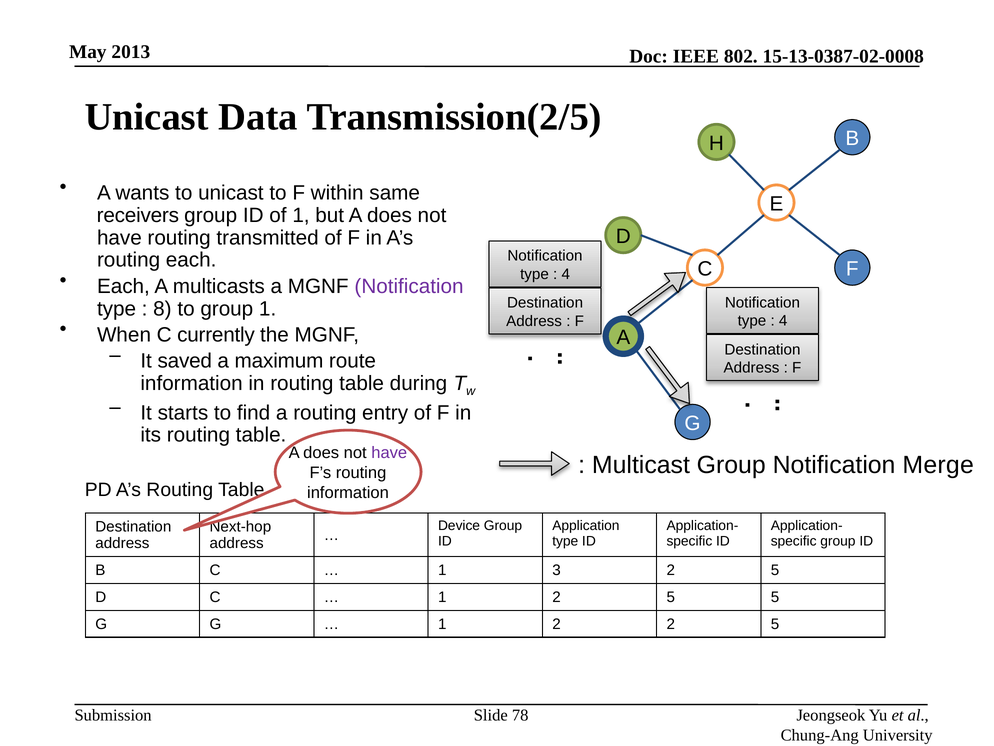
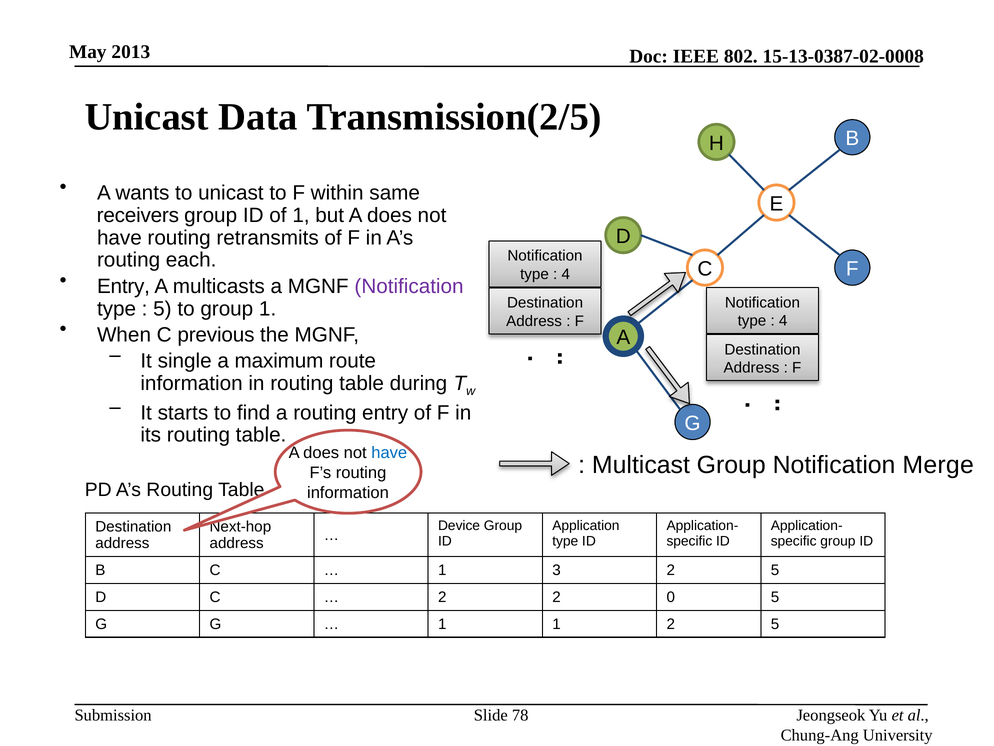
transmitted: transmitted -> retransmits (268, 238)
Each: Each -> Entry (123, 286)
8: 8 -> 5 (162, 308)
currently: currently -> previous (216, 335)
saved: saved -> single (185, 361)
have colour: purple -> blue (389, 453)
1: 1 -> 2 (442, 597)
5: 5 -> 0 (671, 597)
2: 2 -> 1 (557, 624)
